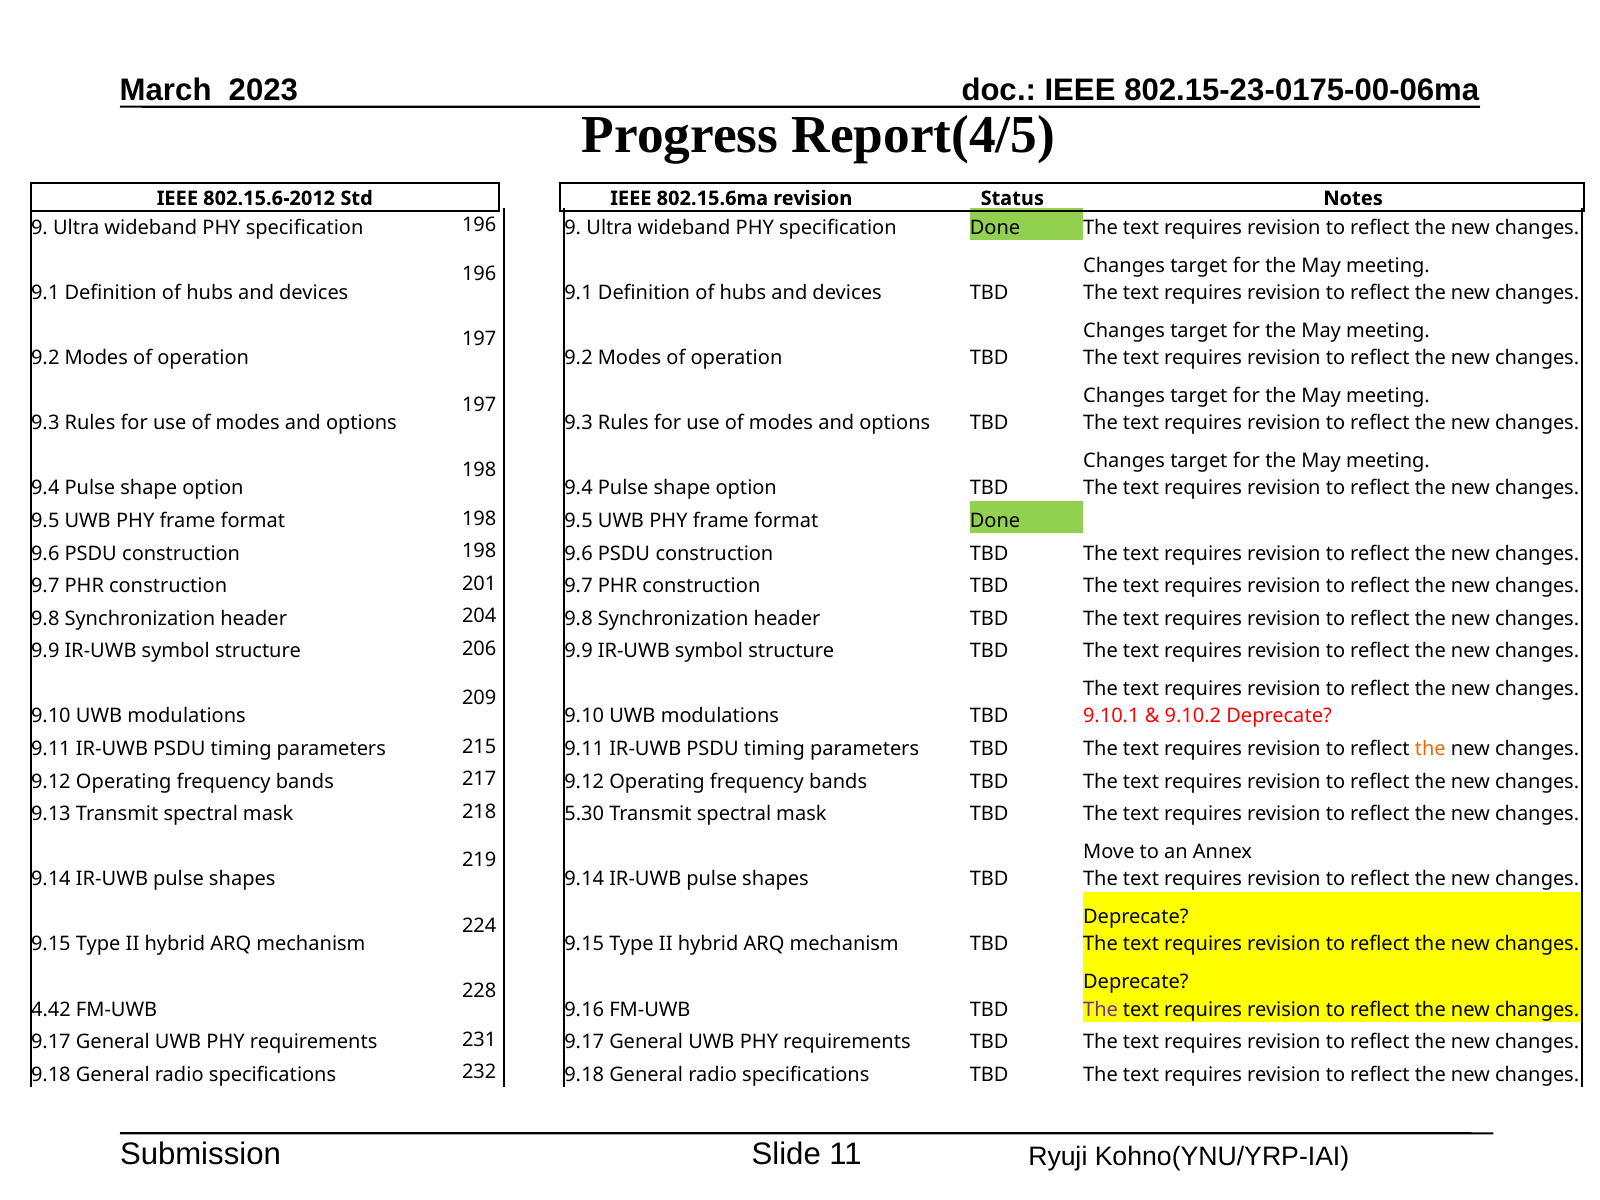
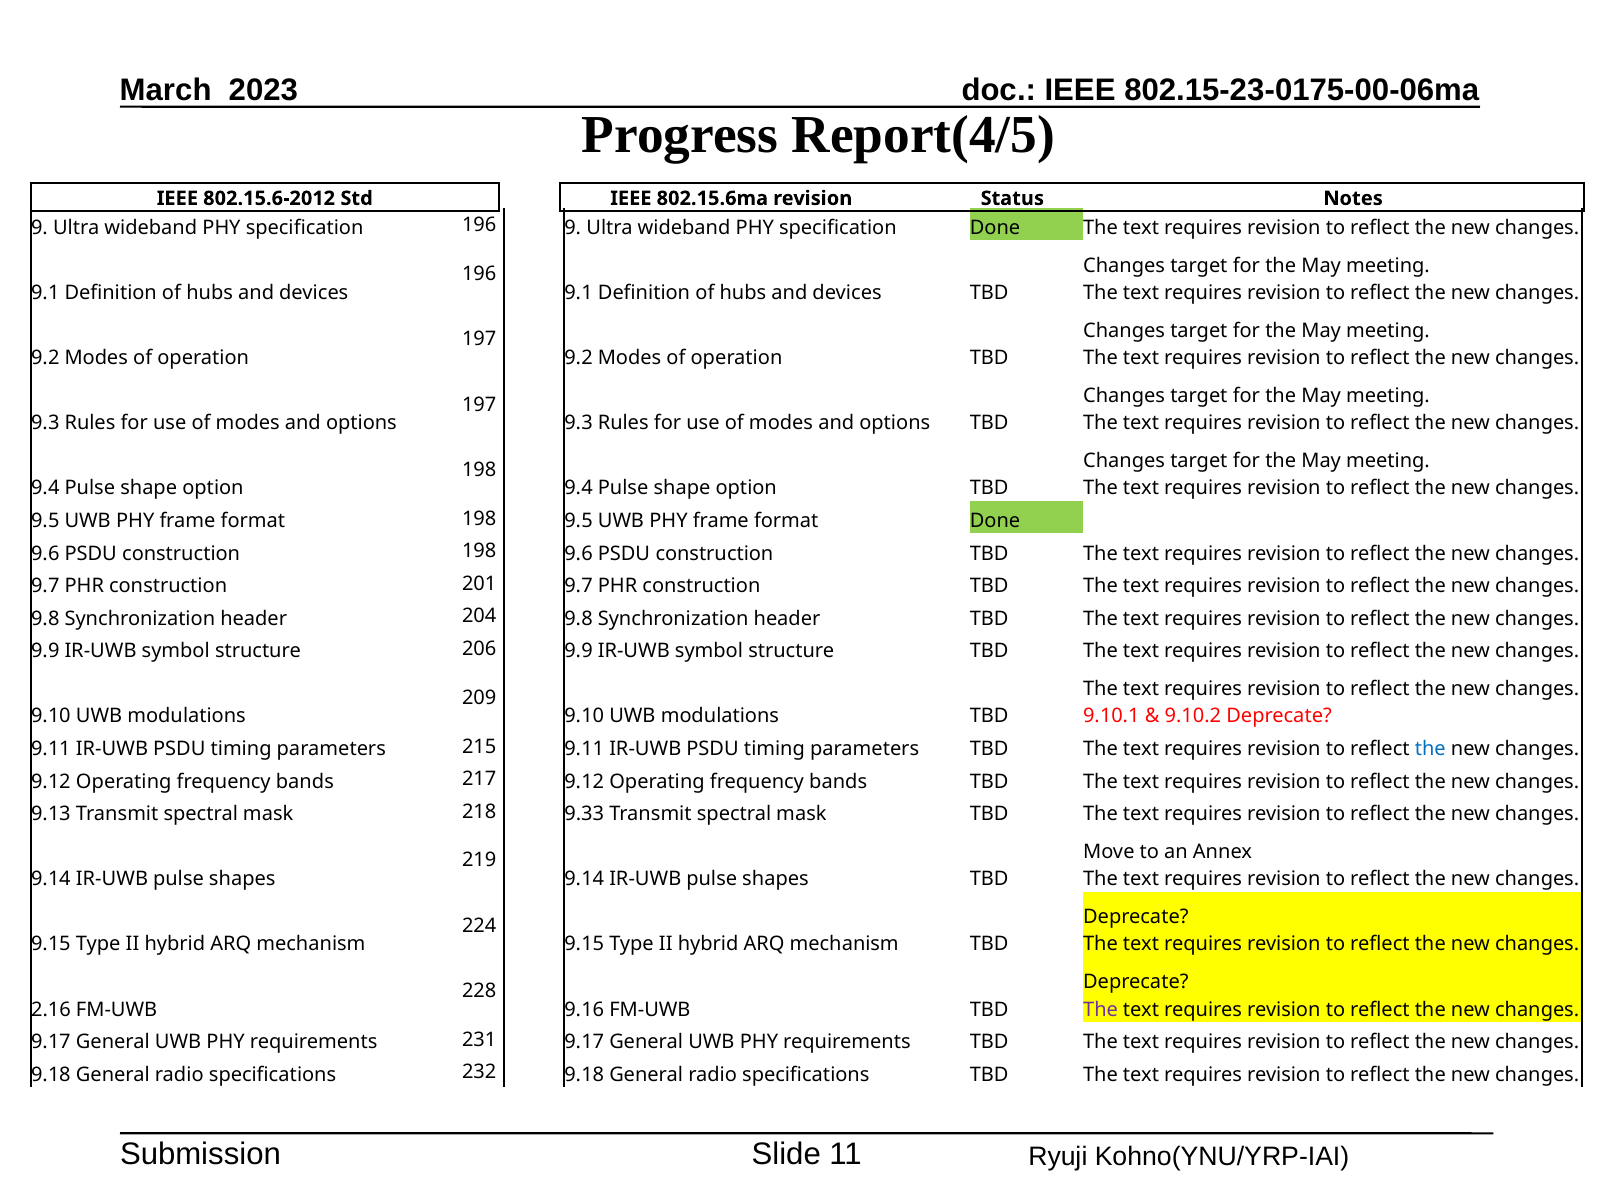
the colour: orange -> blue (1430, 749)
5.30: 5.30 -> 9.33 (584, 814)
4.42: 4.42 -> 2.16 (51, 1009)
